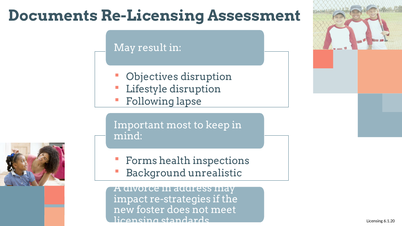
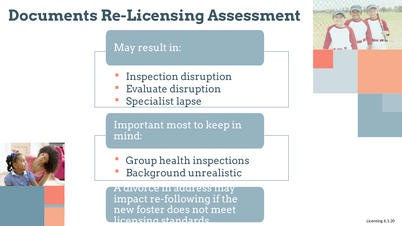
Objectives: Objectives -> Inspection (152, 77)
Lifestyle: Lifestyle -> Evaluate (147, 89)
Following: Following -> Specialist (150, 102)
Forms: Forms -> Group (141, 161)
re-strategies: re-strategies -> re-following (180, 199)
